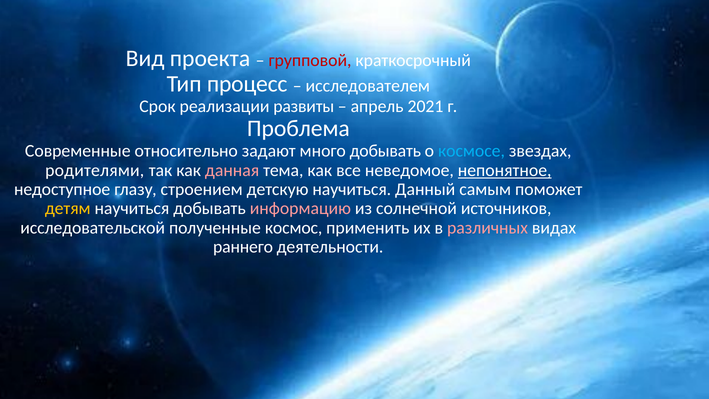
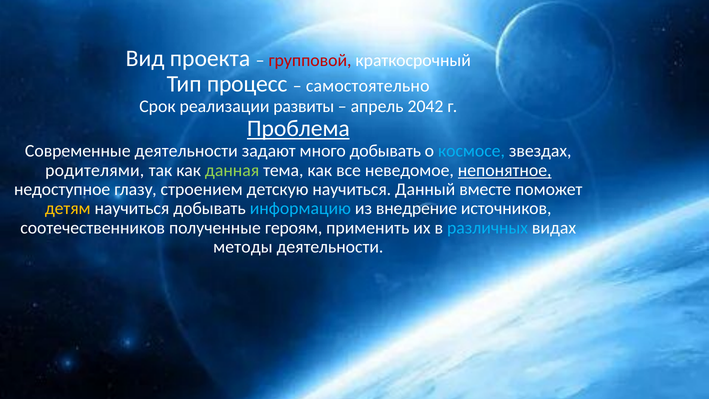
исследователем: исследователем -> самостоятельно (368, 86)
2021: 2021 -> 2042 (426, 106)
Проблема underline: none -> present (298, 129)
Современные относительно: относительно -> деятельности (186, 151)
данная colour: pink -> light green (232, 170)
самым: самым -> вместе (485, 189)
информацию colour: pink -> light blue (300, 208)
солнечной: солнечной -> внедрение (417, 208)
исследовательской: исследовательской -> соотечественников (93, 228)
космос: космос -> героям (294, 228)
различных colour: pink -> light blue (488, 228)
раннего: раннего -> методы (243, 247)
